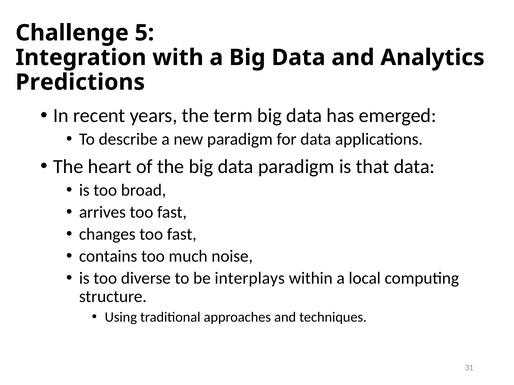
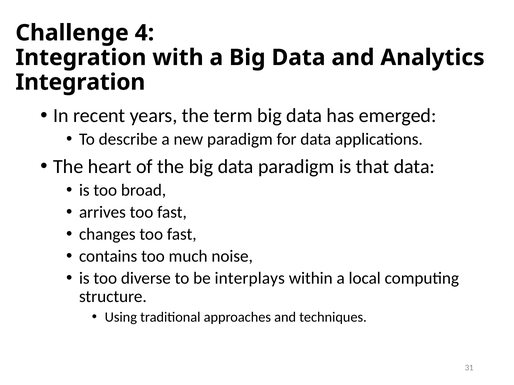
5: 5 -> 4 (144, 33)
Predictions: Predictions -> Integration (80, 82)
